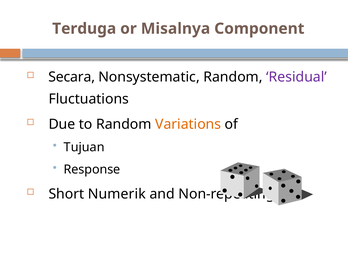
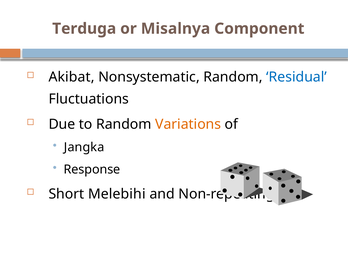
Secara: Secara -> Akibat (72, 77)
Residual colour: purple -> blue (297, 77)
Tujuan: Tujuan -> Jangka (84, 147)
Numerik: Numerik -> Melebihi (117, 194)
